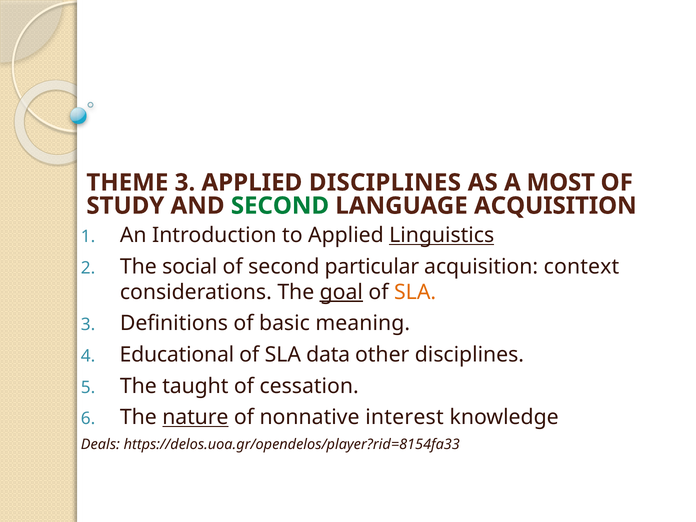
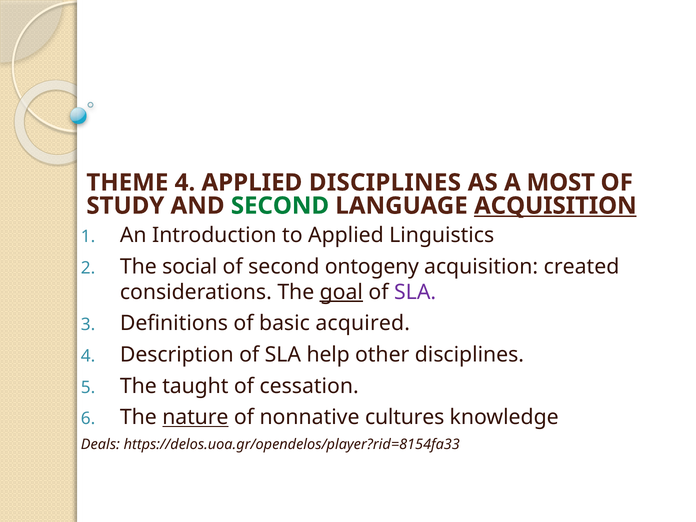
THEME 3: 3 -> 4 (185, 183)
ACQUISITION underline: none -> present (555, 206)
Linguistics underline: present -> none (442, 235)
particular: particular -> ontogeny (372, 267)
context: context -> created (582, 267)
SLA colour: orange -> purple (415, 292)
meaning: meaning -> acquired (363, 323)
Educational: Educational -> Description (177, 355)
data: data -> help (328, 355)
interest: interest -> cultures (405, 417)
